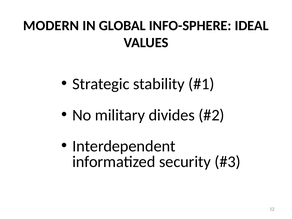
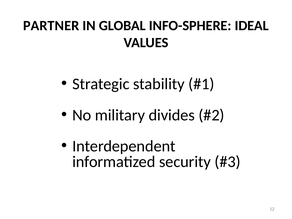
MODERN: MODERN -> PARTNER (51, 26)
